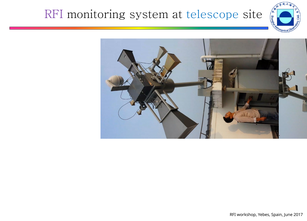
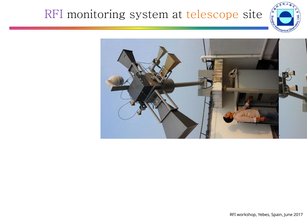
telescope colour: blue -> orange (212, 14)
